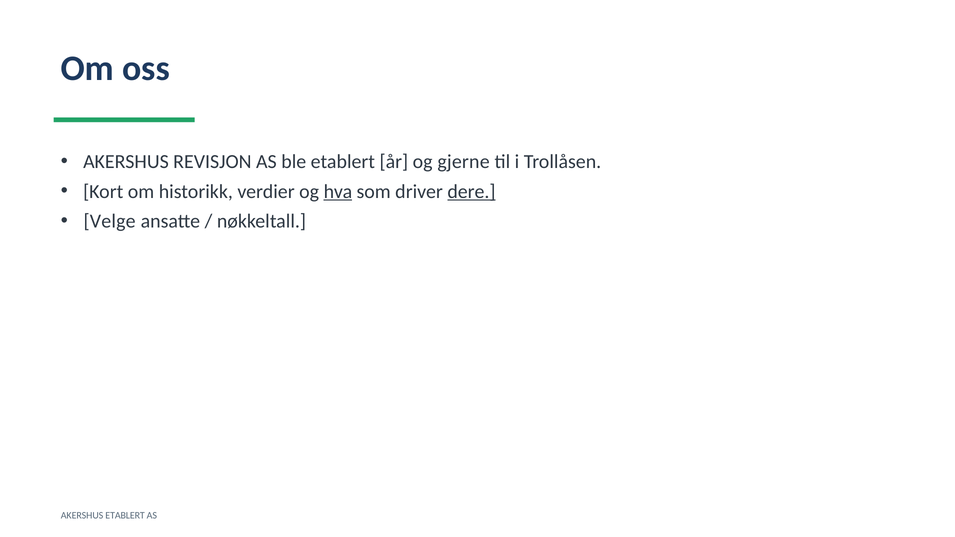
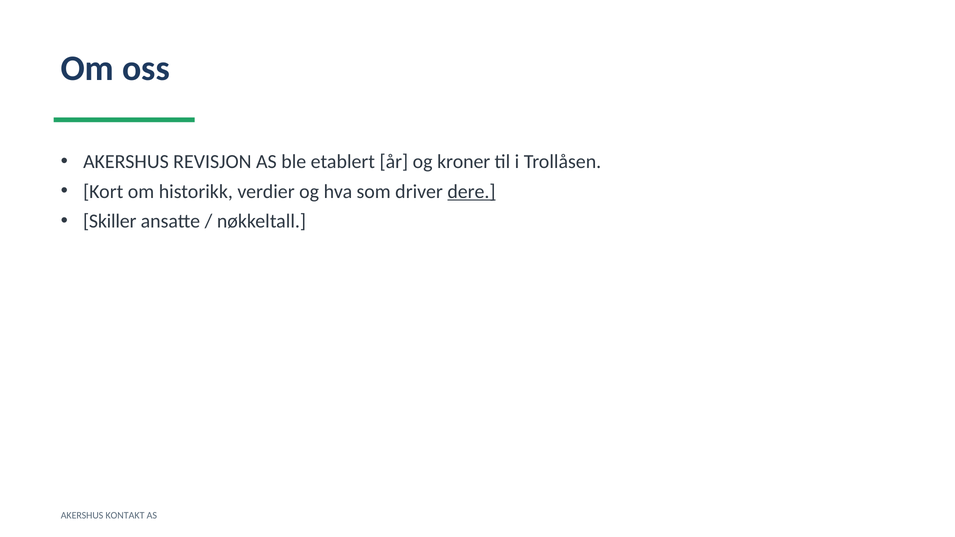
gjerne: gjerne -> kroner (464, 162)
hva underline: present -> none (338, 192)
Velge: Velge -> Skiller (110, 221)
AKERSHUS ETABLERT: ETABLERT -> KONTAKT (125, 515)
